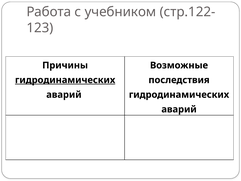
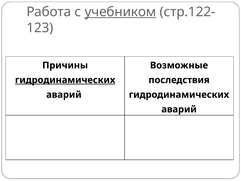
учебником underline: none -> present (120, 12)
